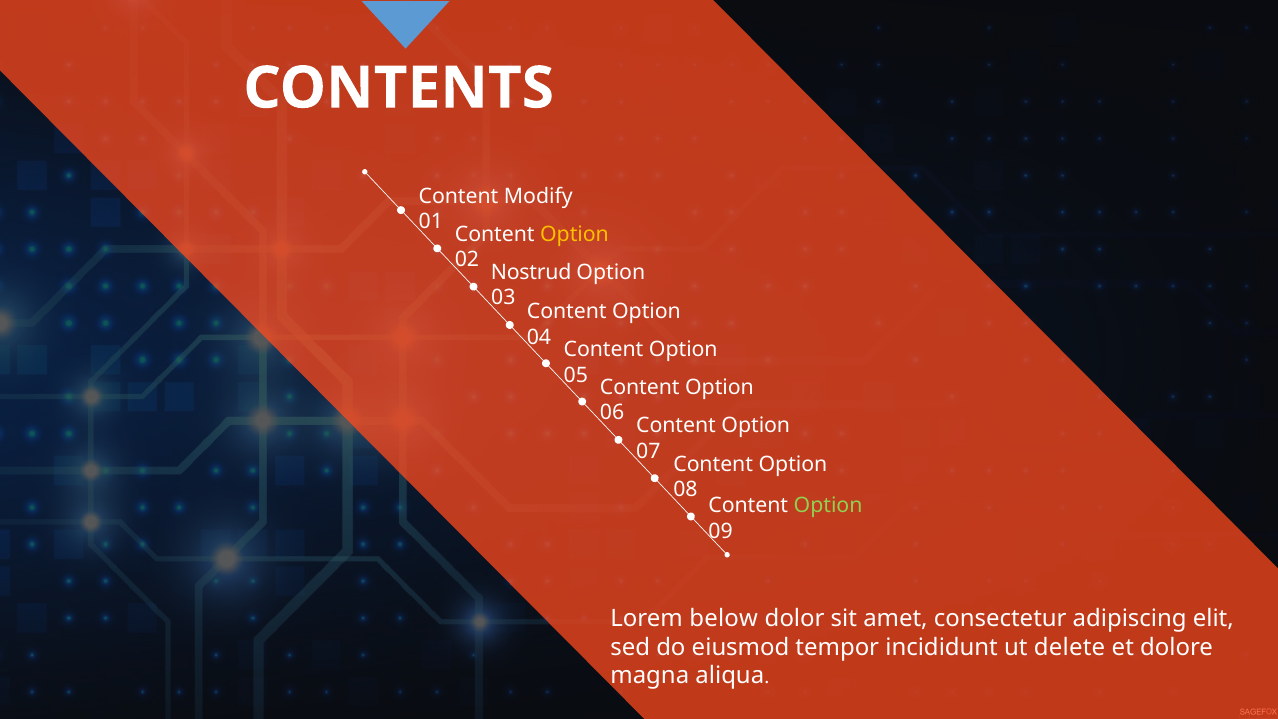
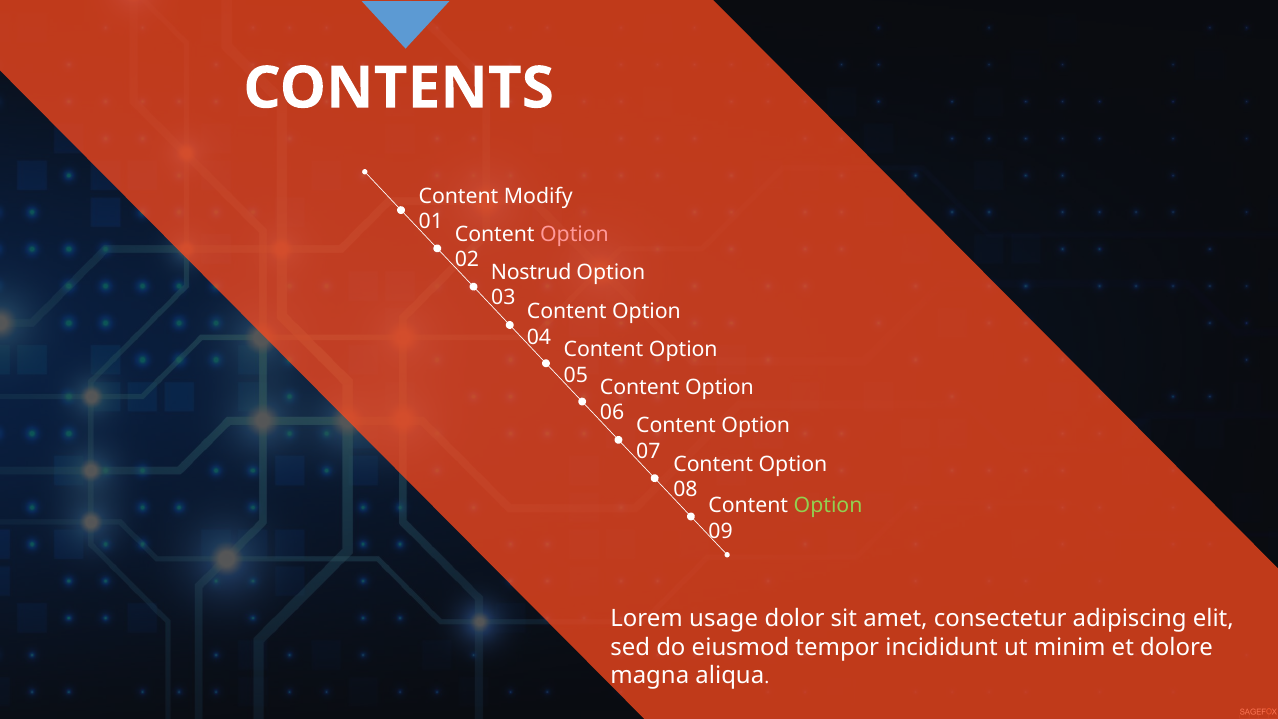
Option colour: yellow -> pink (575, 234)
below: below -> usage (724, 618)
delete: delete -> minim (1070, 647)
